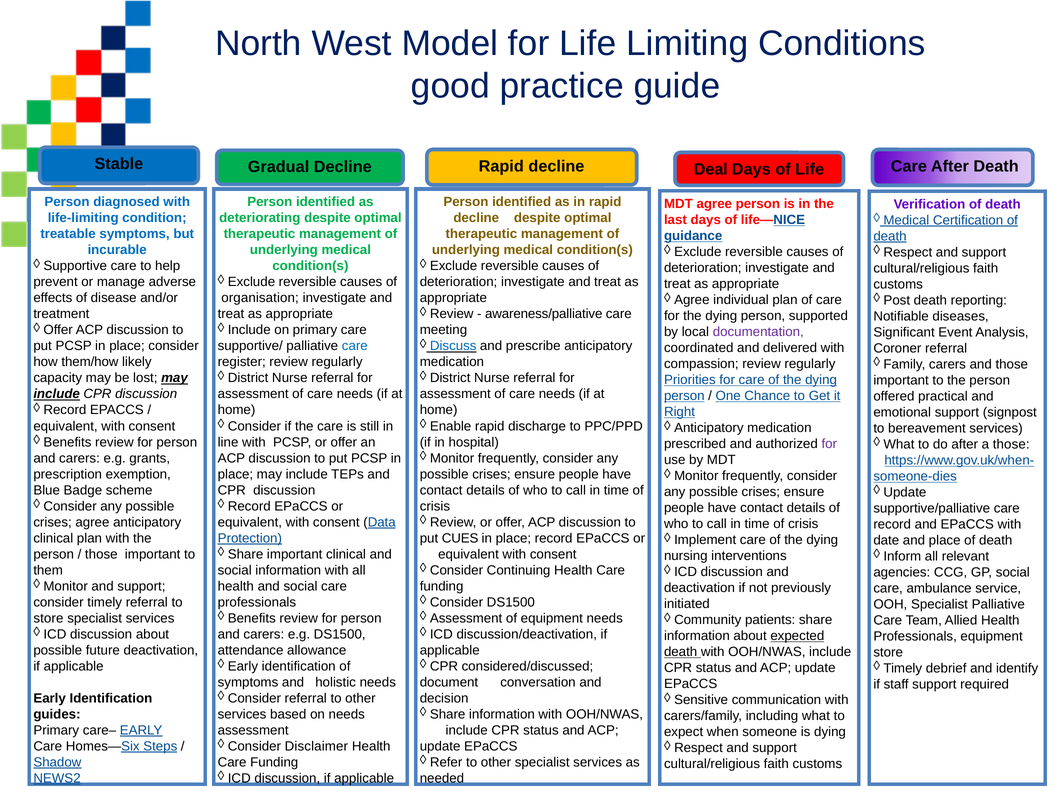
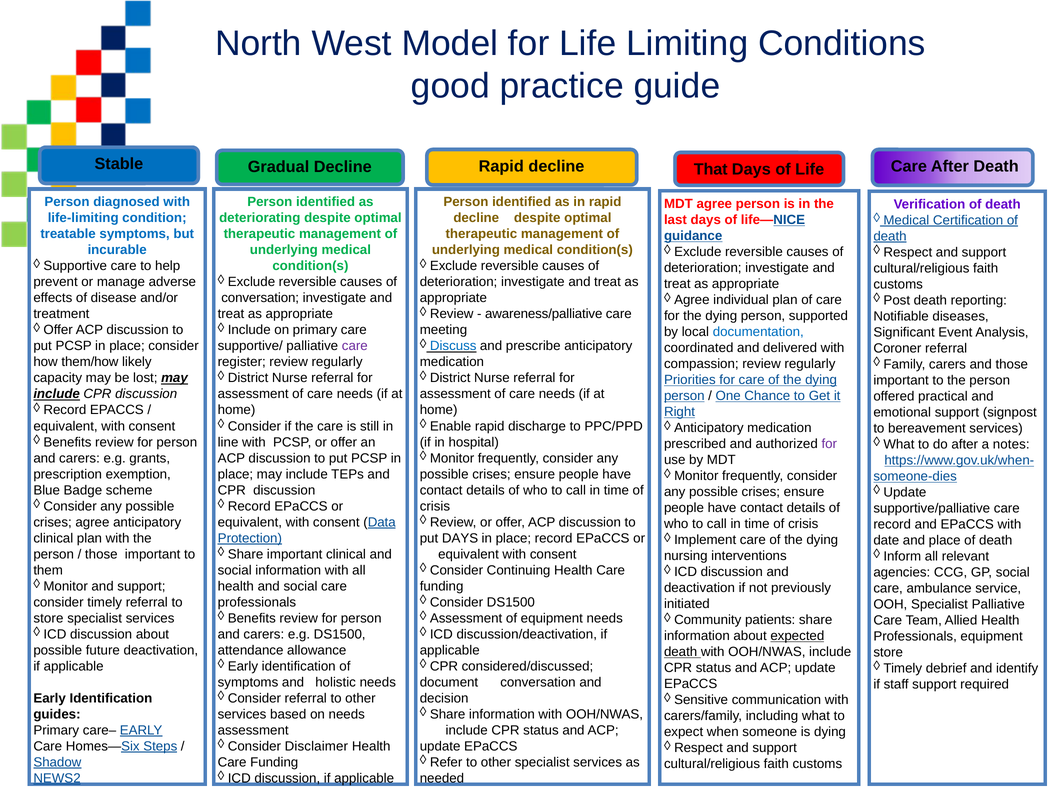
Deal: Deal -> That (711, 169)
organisation: organisation -> conversation (260, 298)
documentation colour: purple -> blue (758, 332)
care colour: blue -> purple (355, 346)
a those: those -> notes (1011, 444)
put CUES: CUES -> DAYS (460, 538)
